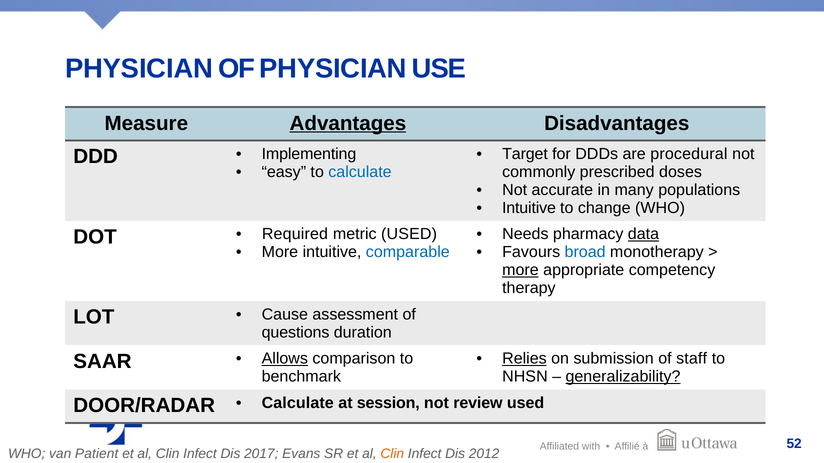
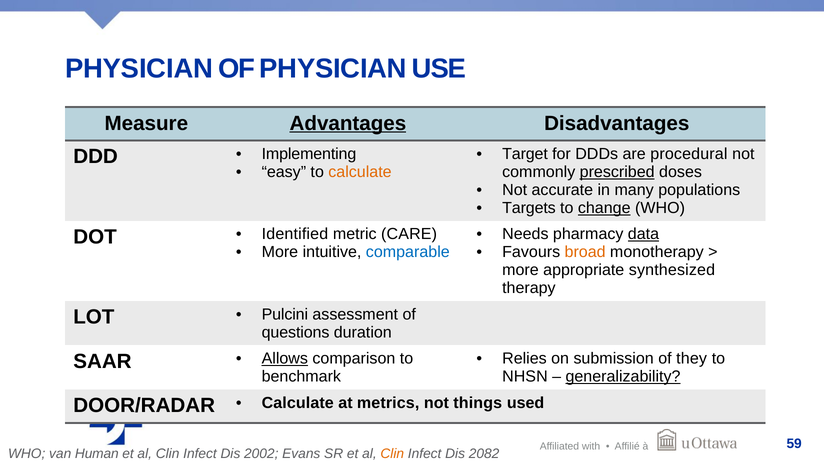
calculate colour: blue -> orange (360, 172)
prescribed underline: none -> present (617, 172)
Intuitive: Intuitive -> Targets (529, 208)
change underline: none -> present (604, 208)
Required: Required -> Identified (295, 234)
metric USED: USED -> CARE (409, 234)
broad colour: blue -> orange (585, 252)
more underline: present -> none (520, 270)
competency: competency -> synthesized (672, 270)
Cause: Cause -> Pulcini (285, 315)
Relies underline: present -> none (524, 359)
staff: staff -> they (692, 359)
session: session -> metrics (388, 403)
review: review -> things (478, 403)
52: 52 -> 59 (794, 444)
Patient: Patient -> Human (97, 454)
2017: 2017 -> 2002 (261, 454)
2012: 2012 -> 2082 (484, 454)
